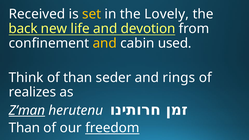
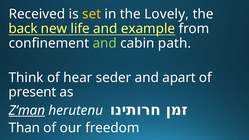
devotion: devotion -> example (148, 29)
and colour: yellow -> light green (105, 43)
used: used -> path (175, 43)
of than: than -> hear (78, 78)
rings: rings -> apart (179, 78)
realizes: realizes -> present (32, 92)
freedom underline: present -> none (112, 128)
